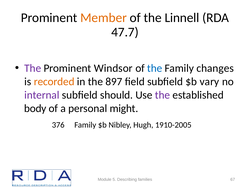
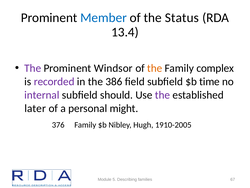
Member colour: orange -> blue (104, 18)
Linnell: Linnell -> Status (182, 18)
47.7: 47.7 -> 13.4 (125, 32)
the colour: blue -> orange (155, 68)
changes: changes -> complex (215, 68)
recorded colour: orange -> purple (54, 81)
897: 897 -> 386 (114, 81)
vary: vary -> time (210, 81)
body: body -> later (35, 108)
